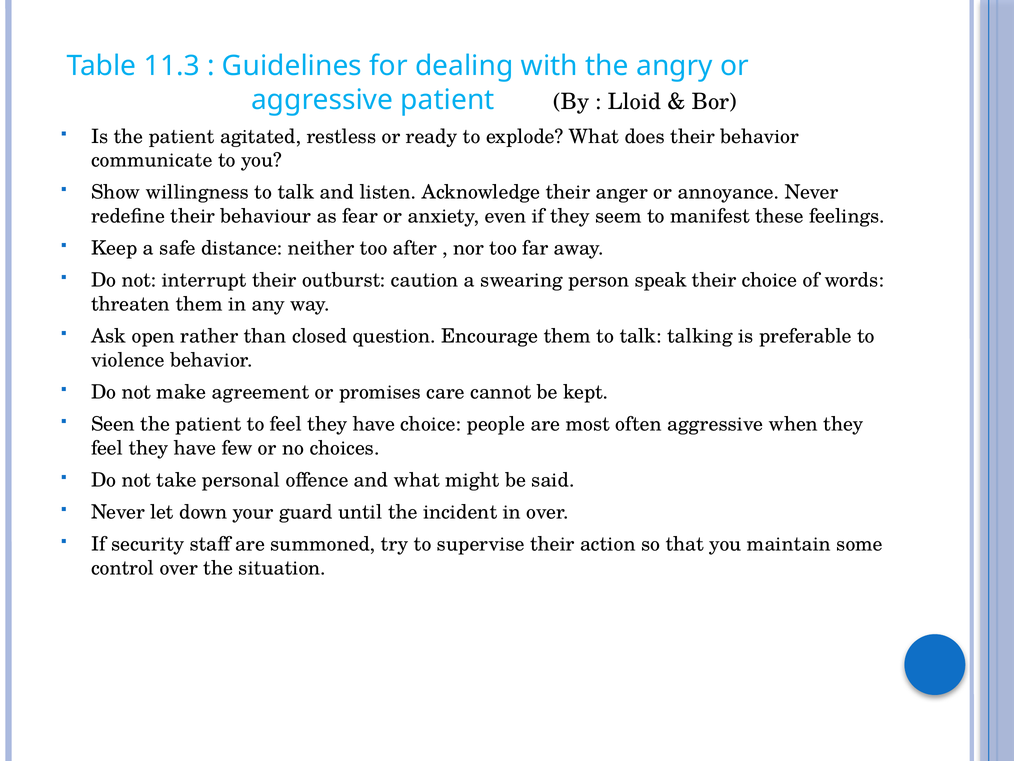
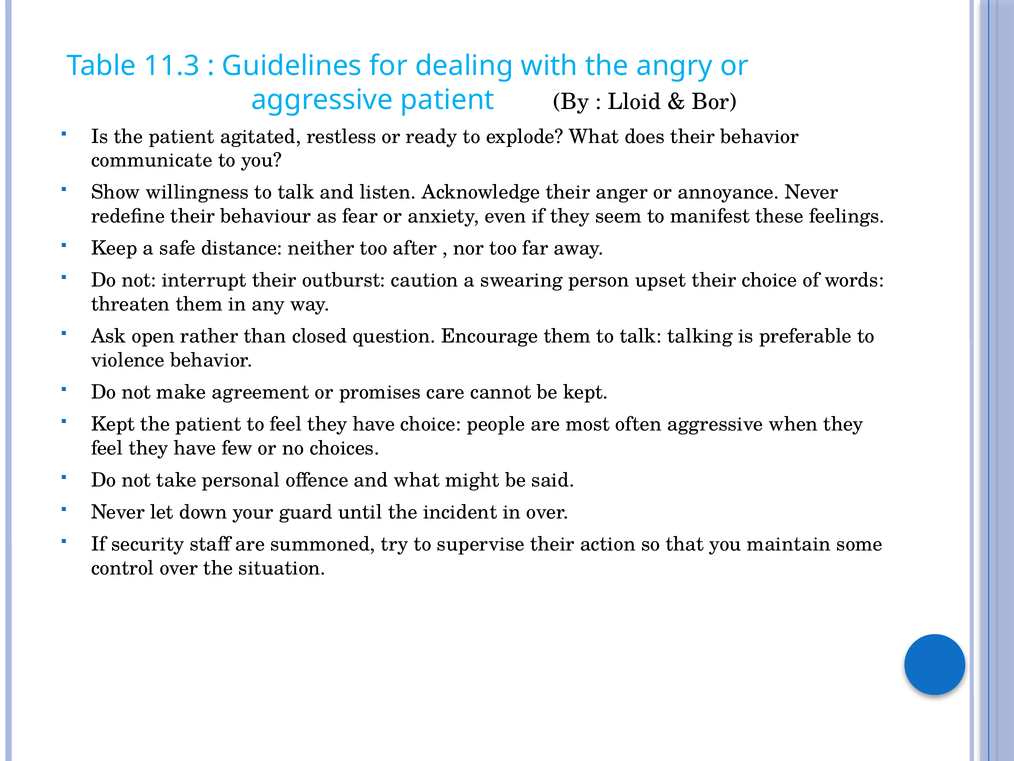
speak: speak -> upset (661, 280)
Seen: Seen -> Kept (113, 424)
